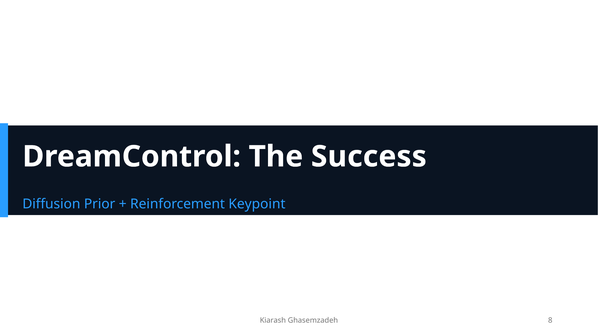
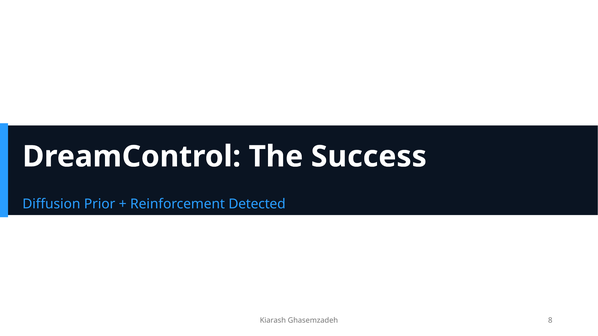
Keypoint: Keypoint -> Detected (257, 204)
